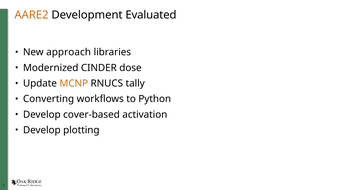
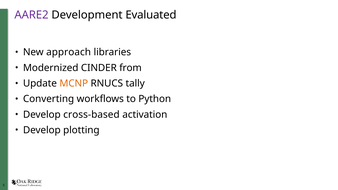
AARE2 colour: orange -> purple (32, 15)
dose: dose -> from (131, 68)
cover-based: cover-based -> cross-based (91, 115)
